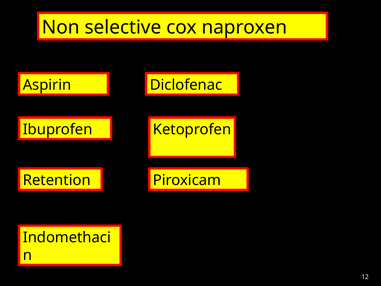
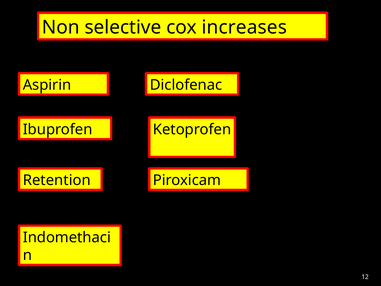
naproxen: naproxen -> increases (244, 27)
